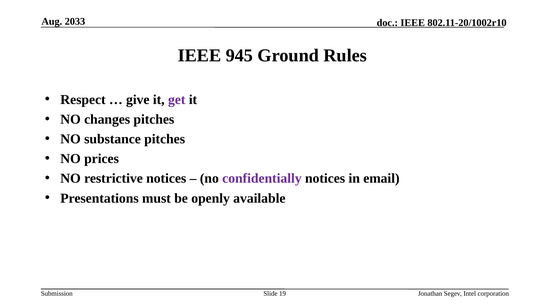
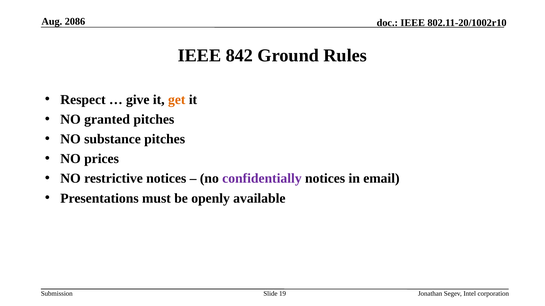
2033: 2033 -> 2086 (75, 22)
945: 945 -> 842 (239, 56)
get colour: purple -> orange (177, 100)
changes: changes -> granted (107, 120)
